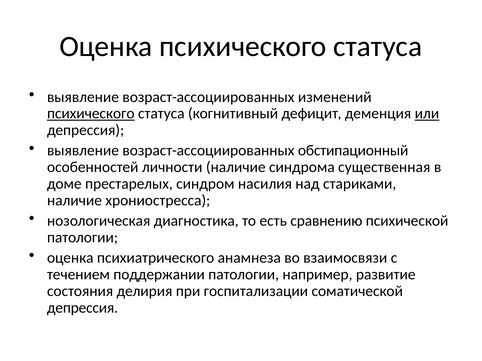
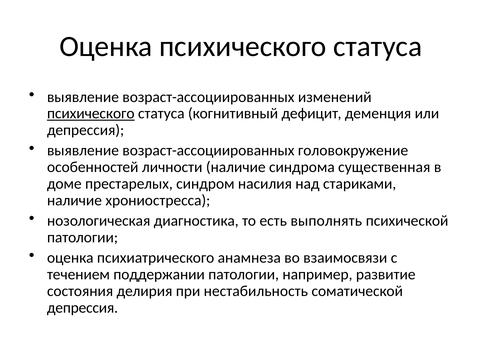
или underline: present -> none (427, 114)
обстипационный: обстипационный -> головокружение (353, 151)
сравнению: сравнению -> выполнять (326, 221)
госпитализации: госпитализации -> нестабильность (256, 291)
